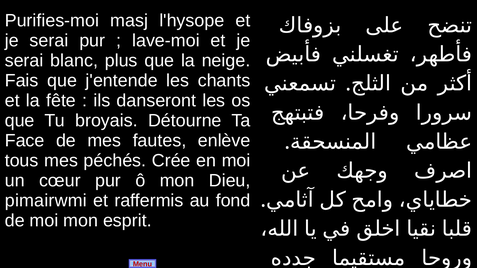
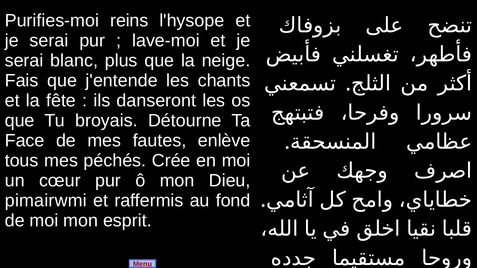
masj: masj -> reins (129, 21)
